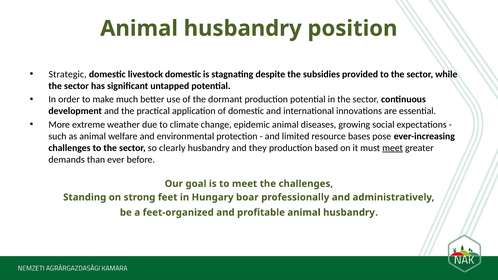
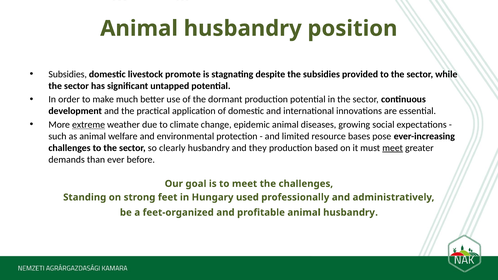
Strategic: Strategic -> Subsidies (68, 74)
livestock domestic: domestic -> promote (183, 74)
extreme underline: none -> present (89, 125)
boar: boar -> used (247, 197)
